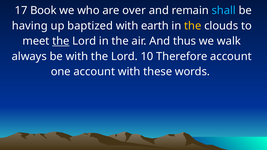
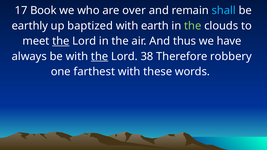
having: having -> earthly (30, 26)
the colour: yellow -> light green (193, 26)
walk: walk -> have (229, 41)
the underline: none -> present (100, 56)
10: 10 -> 38 (147, 56)
Therefore account: account -> robbery (231, 56)
one account: account -> farthest (94, 72)
